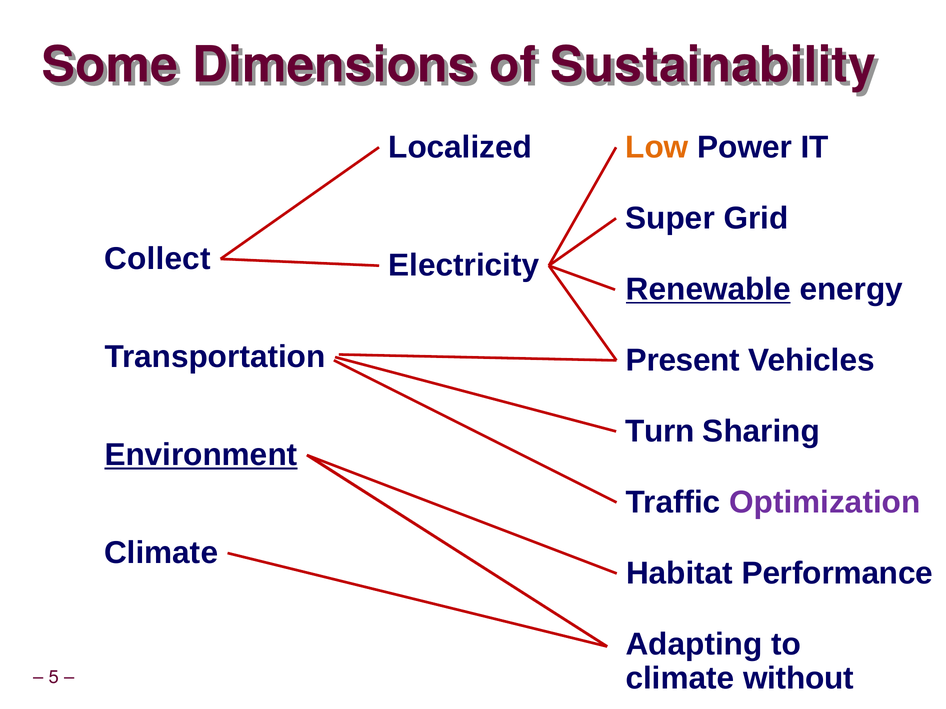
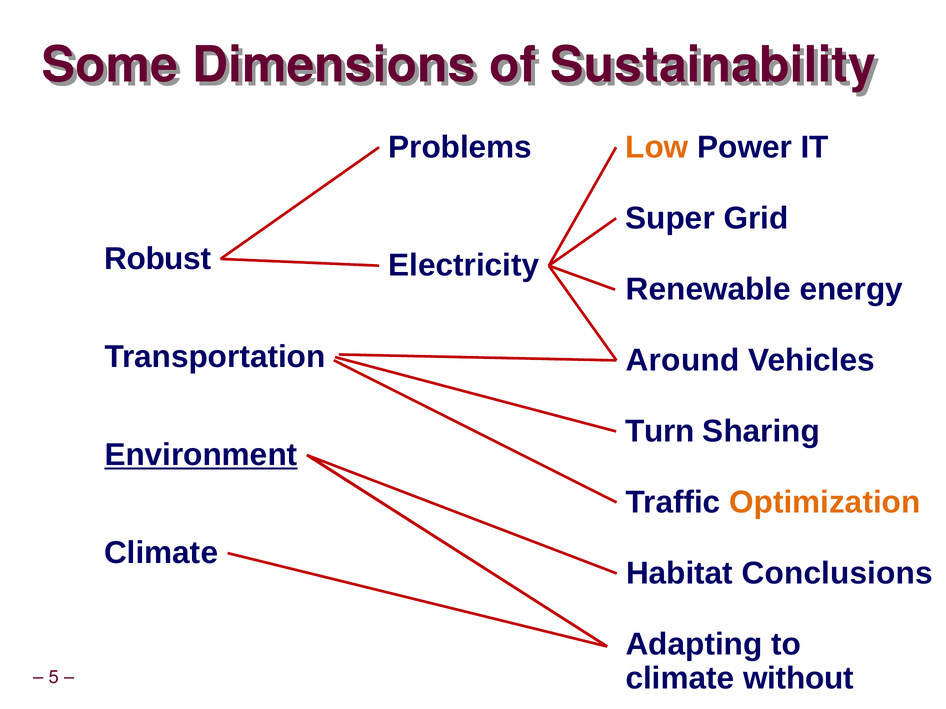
Localized: Localized -> Problems (460, 147)
Collect: Collect -> Robust (158, 259)
Renewable underline: present -> none (708, 289)
Present: Present -> Around (683, 360)
Optimization colour: purple -> orange (825, 502)
Performance: Performance -> Conclusions (837, 573)
